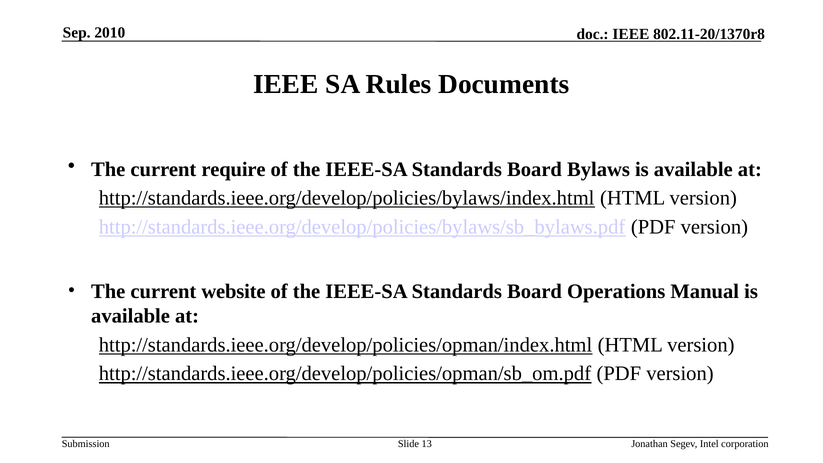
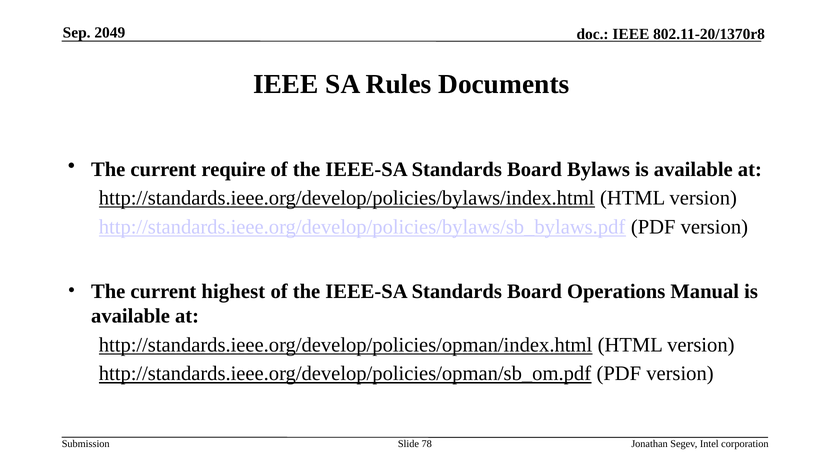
2010: 2010 -> 2049 (110, 33)
website: website -> highest (233, 291)
13: 13 -> 78 (427, 444)
